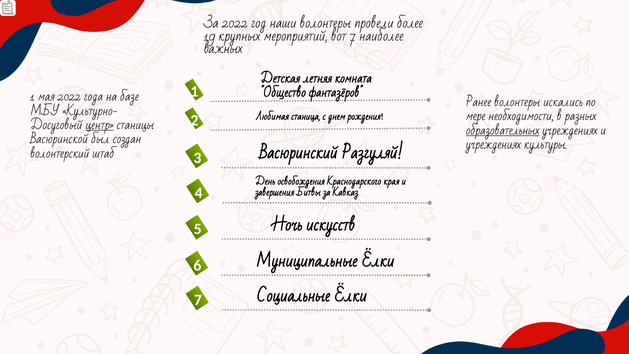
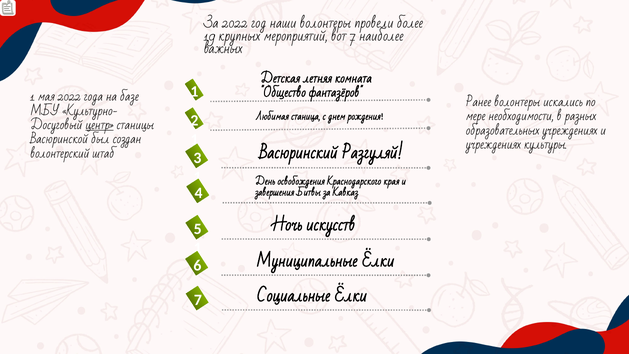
образовательных underline: present -> none (503, 131)
